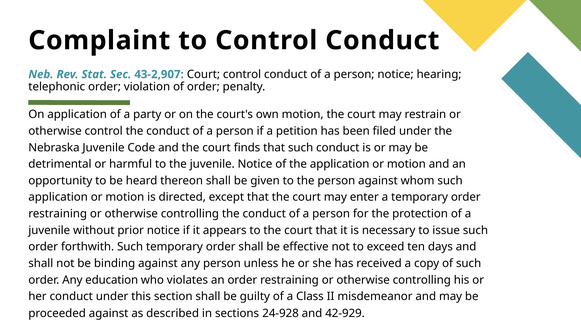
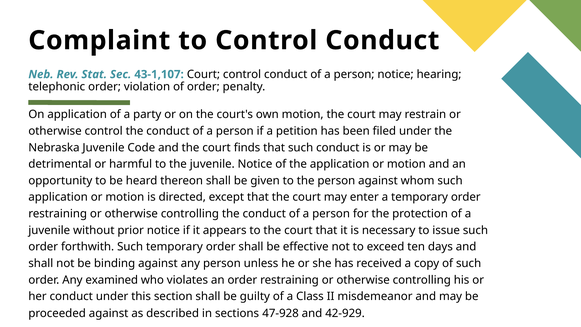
43-2,907: 43-2,907 -> 43-1,107 (159, 74)
education: education -> examined (112, 280)
24-928: 24-928 -> 47-928 (281, 313)
